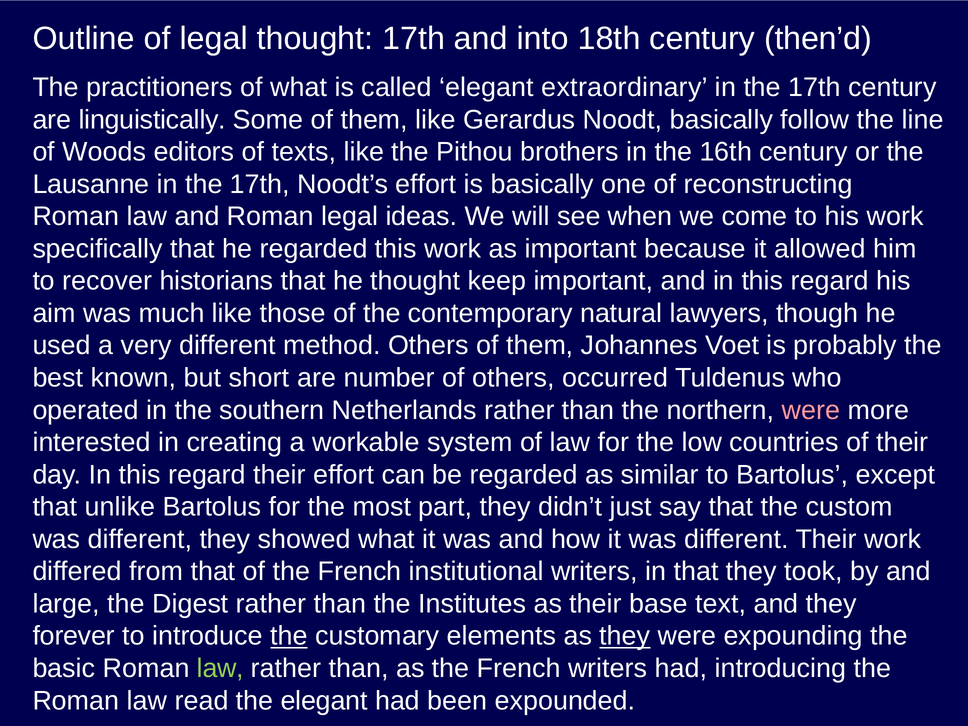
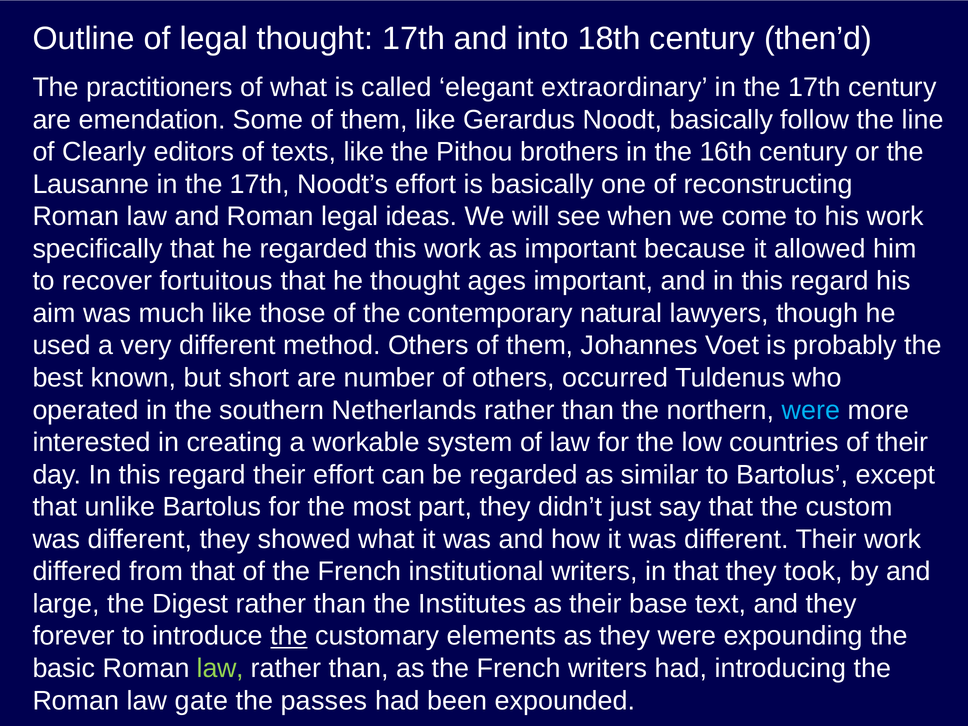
linguistically: linguistically -> emendation (152, 120)
Woods: Woods -> Clearly (104, 152)
historians: historians -> fortuitous (216, 281)
keep: keep -> ages (497, 281)
were colour: pink -> light blue (811, 410)
they underline: present -> none (625, 636)
read: read -> gate (201, 701)
the elegant: elegant -> passes (324, 701)
